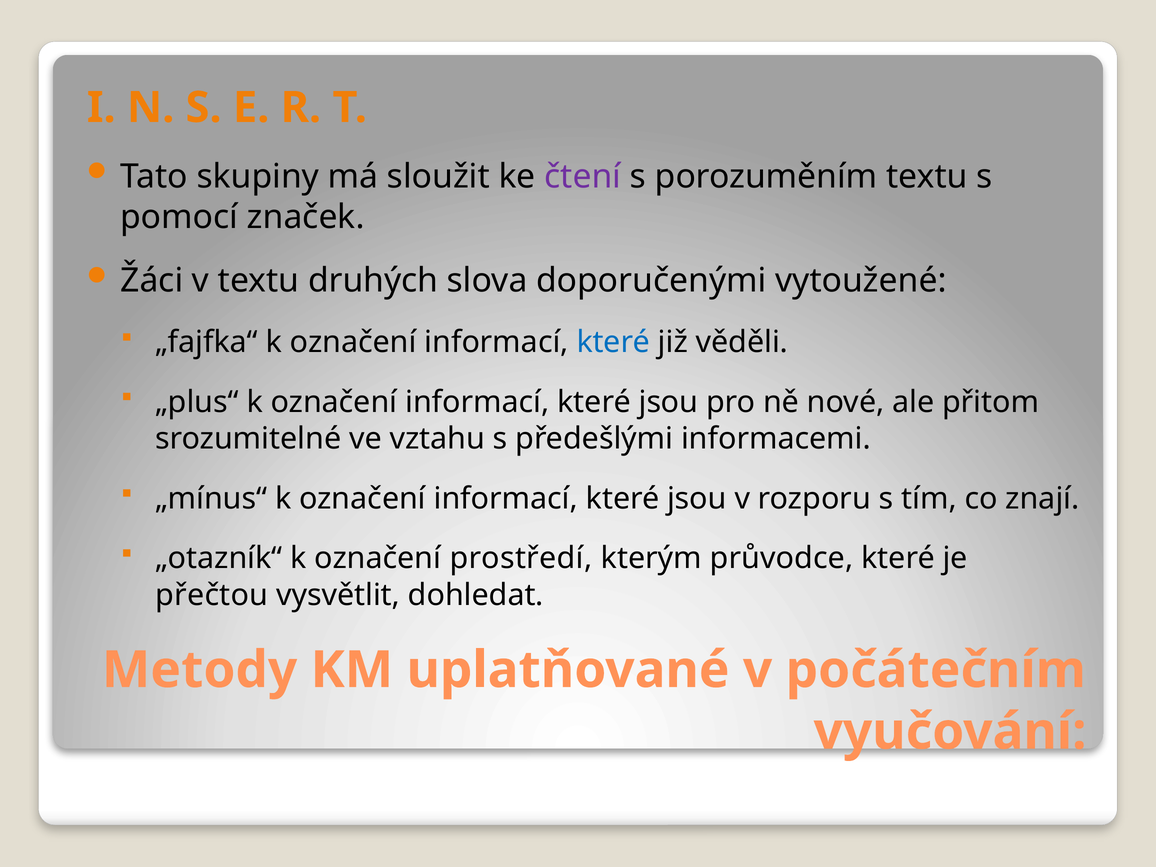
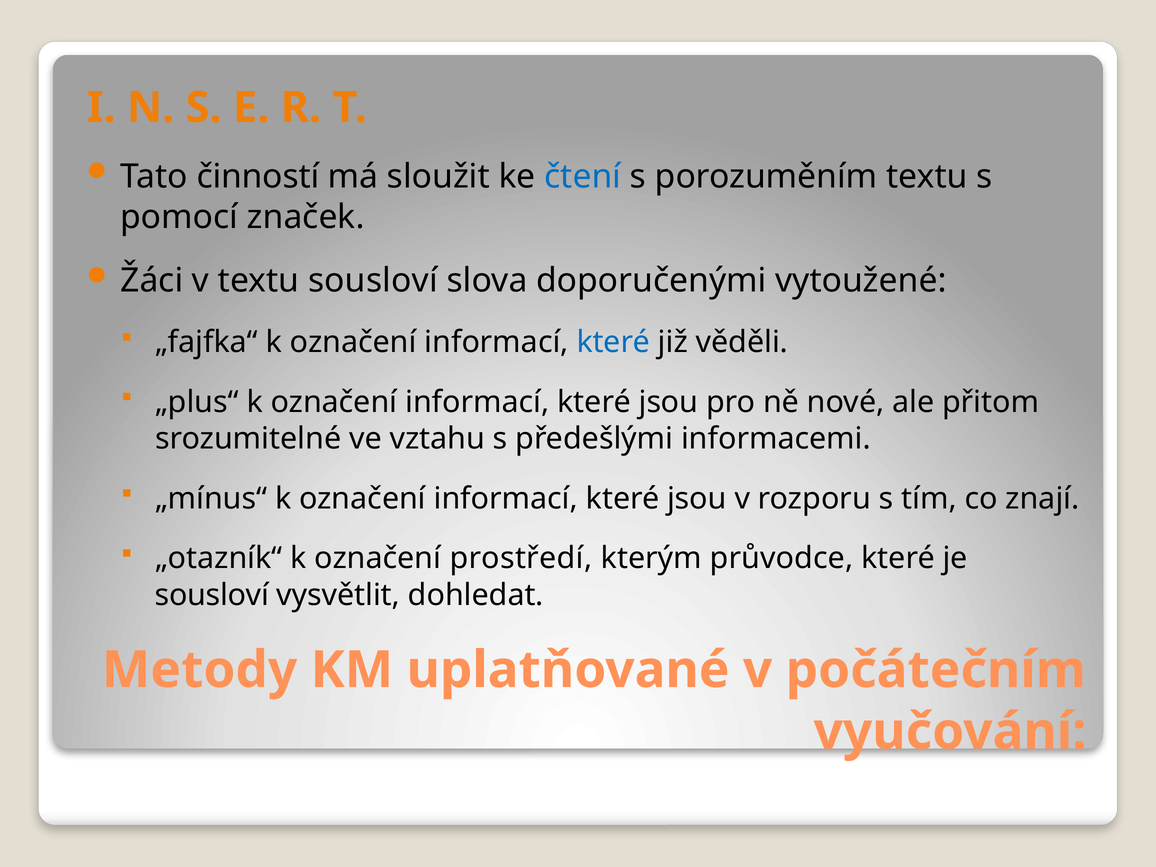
skupiny: skupiny -> činností (258, 177)
čtení colour: purple -> blue (583, 177)
textu druhých: druhých -> sousloví (373, 281)
přečtou: přečtou -> sousloví (212, 595)
